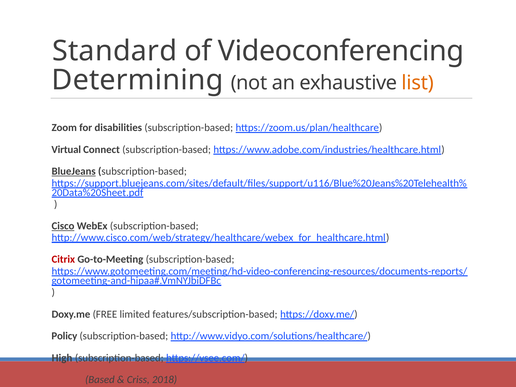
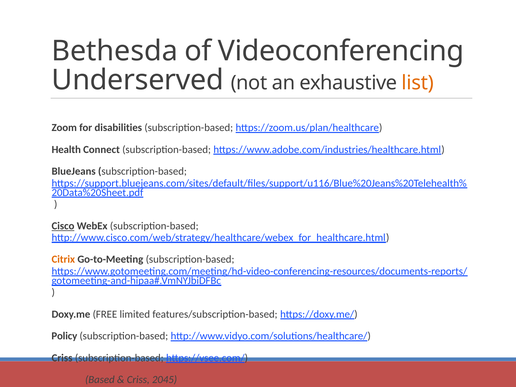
Standard: Standard -> Bethesda (115, 51)
Determining: Determining -> Underserved (138, 80)
Virtual: Virtual -> Health (66, 150)
BlueJeans underline: present -> none (74, 171)
Citrix colour: red -> orange (63, 259)
High: High -> Criss (62, 358)
2018: 2018 -> 2045 (165, 380)
